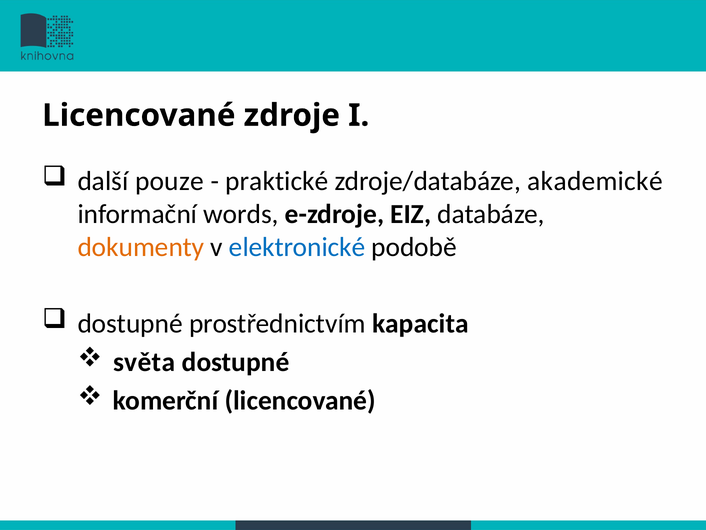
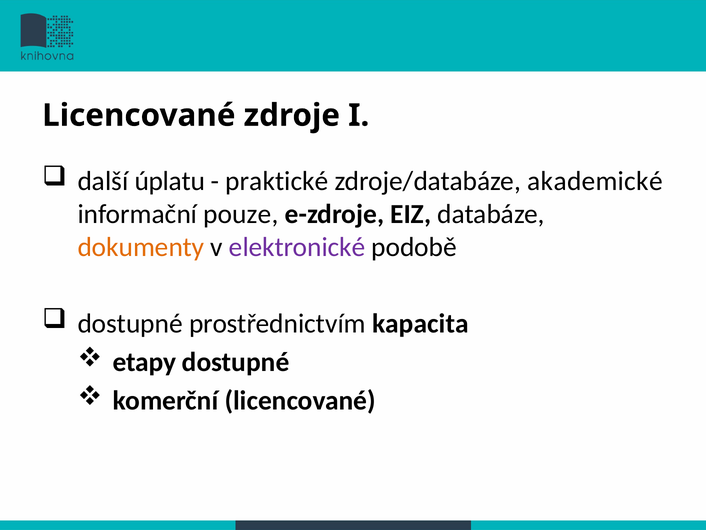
pouze: pouze -> úplatu (170, 181)
words: words -> pouze (241, 214)
elektronické colour: blue -> purple (297, 247)
světa: světa -> etapy (144, 362)
